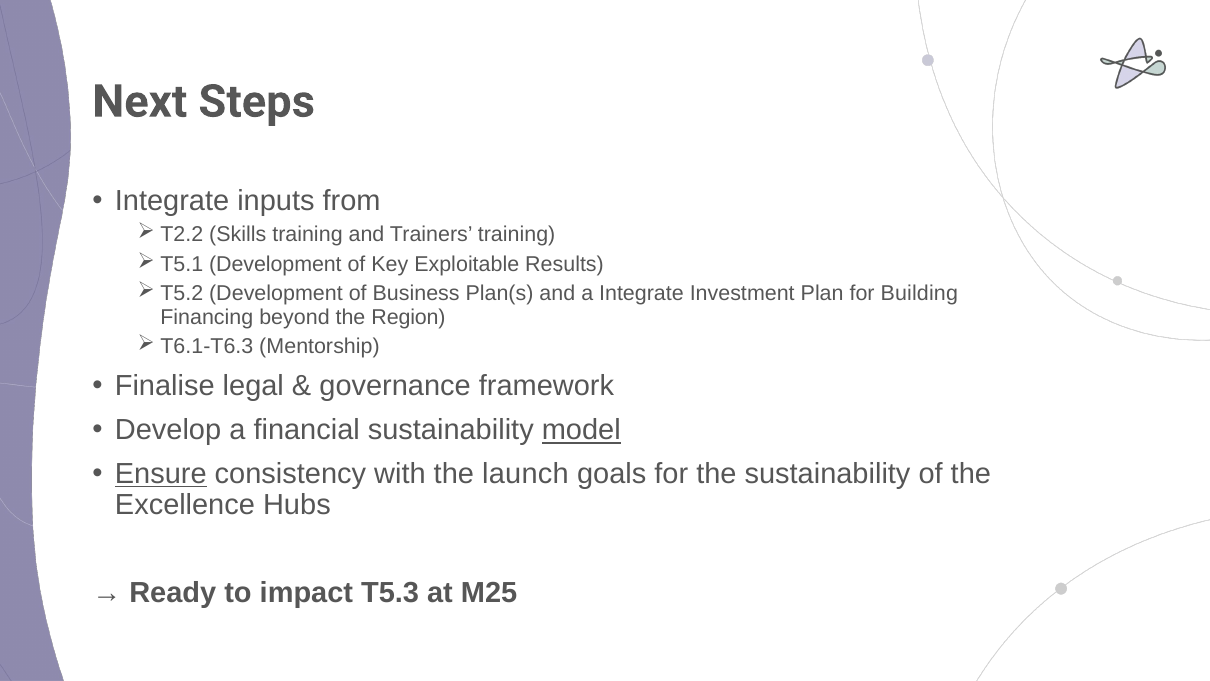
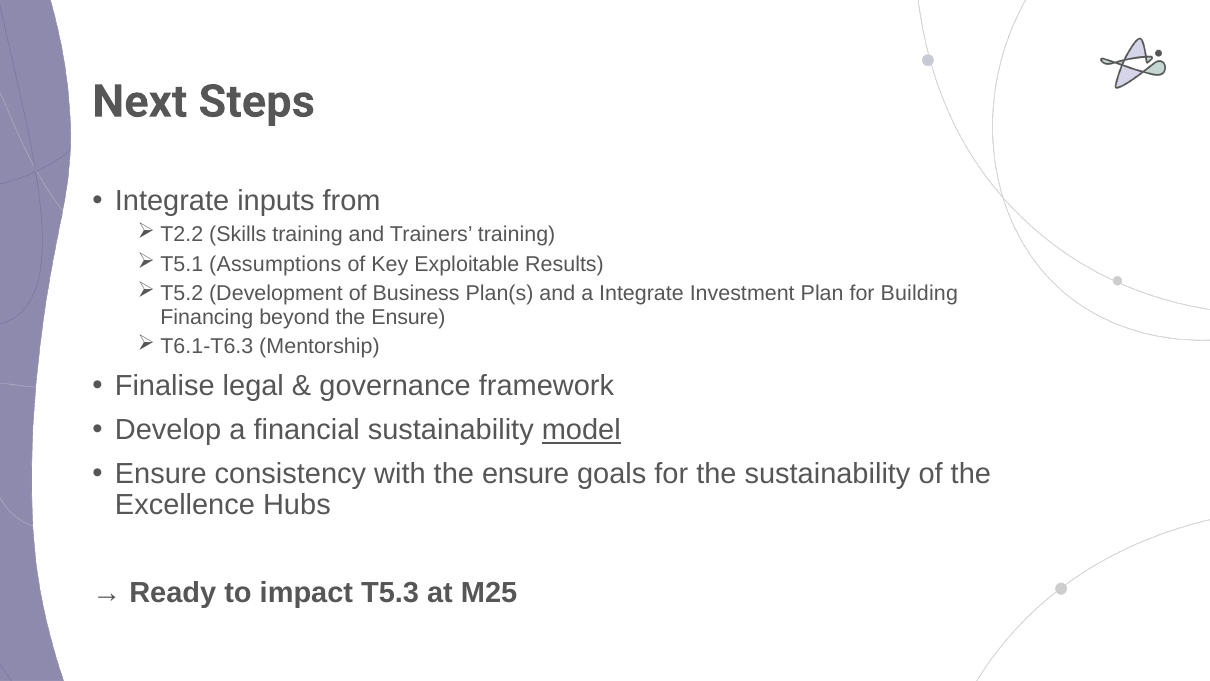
Development: Development -> Assumptions (275, 264)
beyond the Region: Region -> Ensure (408, 317)
Ensure underline: present -> none (161, 474)
with the launch: launch -> ensure (526, 474)
